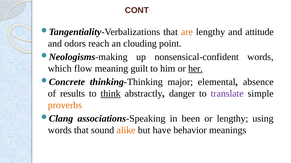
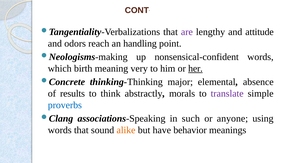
are colour: orange -> purple (187, 32)
clouding: clouding -> handling (140, 44)
flow: flow -> birth (83, 69)
guilt: guilt -> very (139, 69)
think underline: present -> none (111, 94)
danger: danger -> morals (182, 94)
proverbs colour: orange -> blue (65, 106)
been: been -> such (191, 119)
or lengthy: lengthy -> anyone (232, 119)
